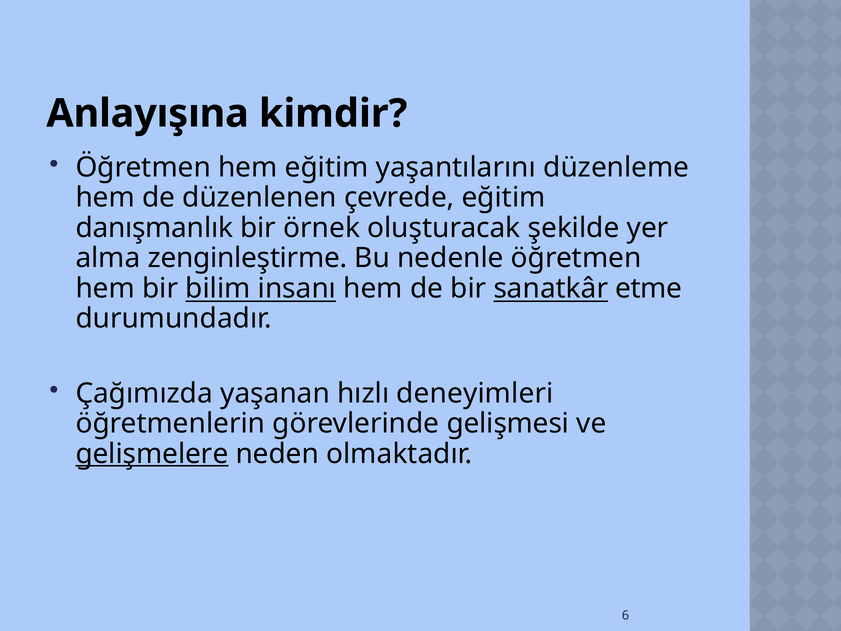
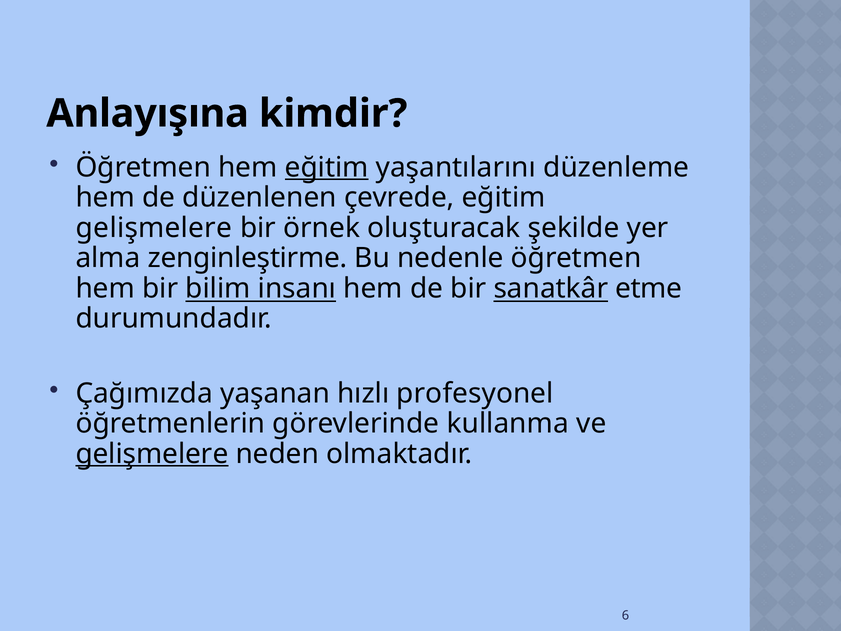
eğitim underline: none -> present (327, 167)
danışmanlık: danışmanlık -> gelişmelere (154, 228)
deneyimleri: deneyimleri -> profesyonel (475, 393)
gelişmesi: gelişmesi -> kullanma (508, 423)
